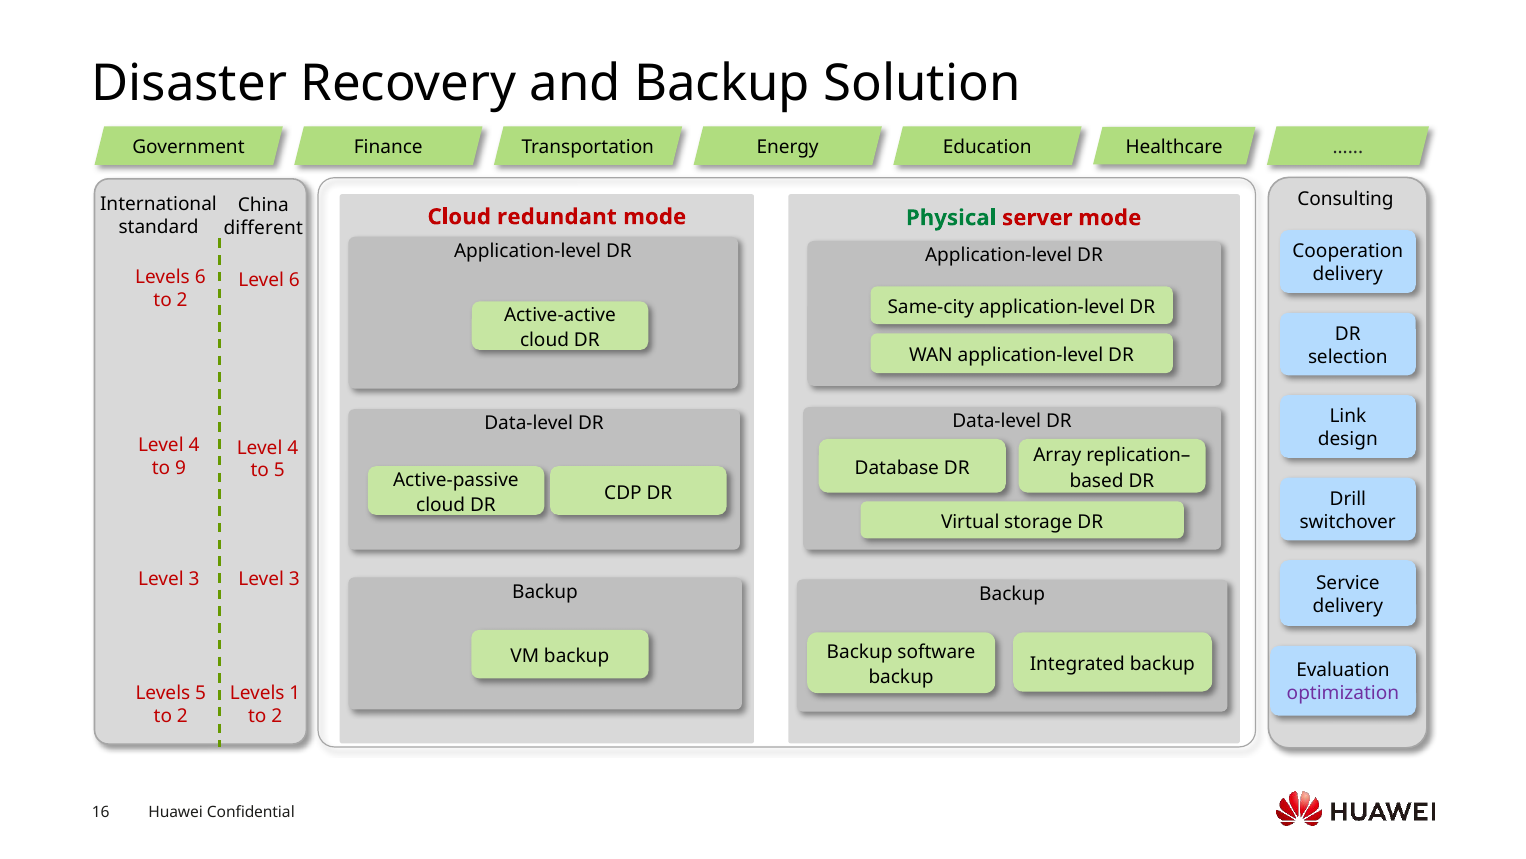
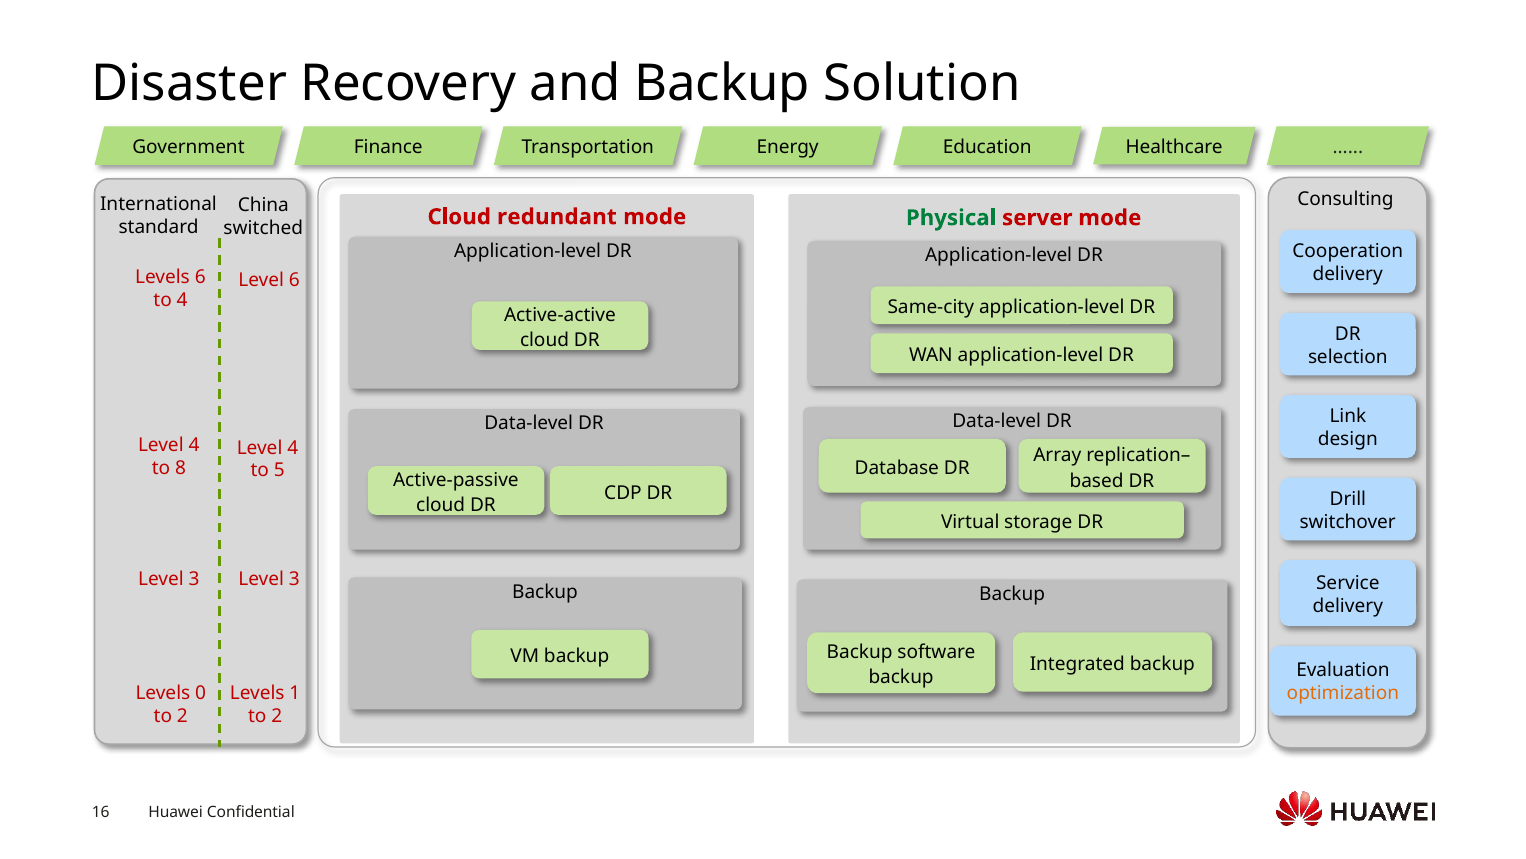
different: different -> switched (263, 228)
2: 2 -> 4 (182, 300)
9: 9 -> 8 (180, 468)
Levels 5: 5 -> 0 (201, 693)
optimization colour: purple -> orange (1343, 693)
